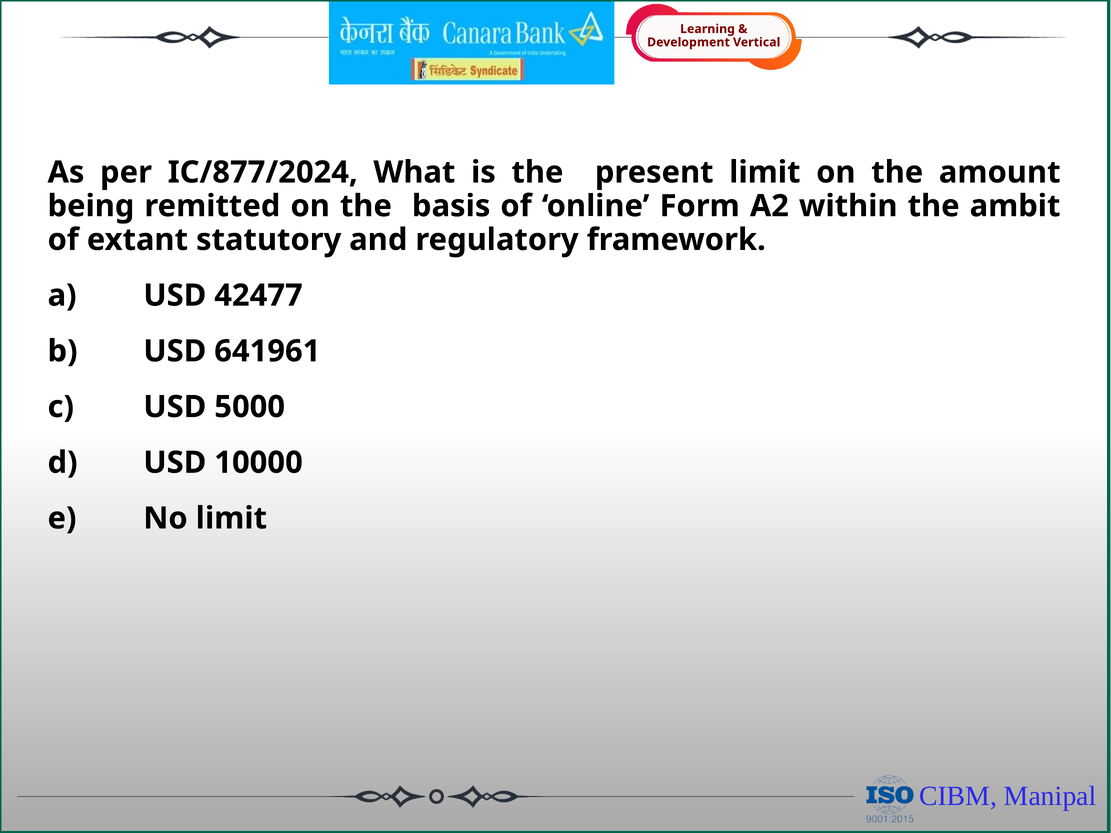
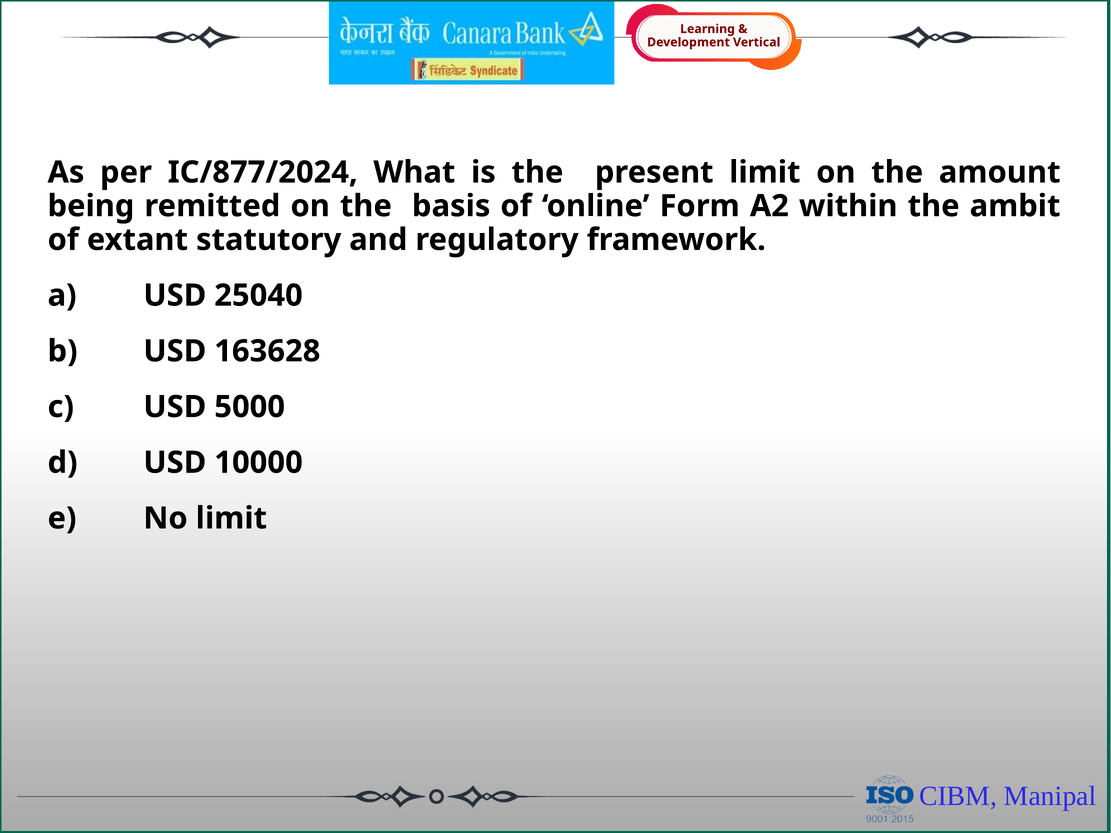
42477: 42477 -> 25040 (258, 296)
641961: 641961 -> 163628 (267, 351)
